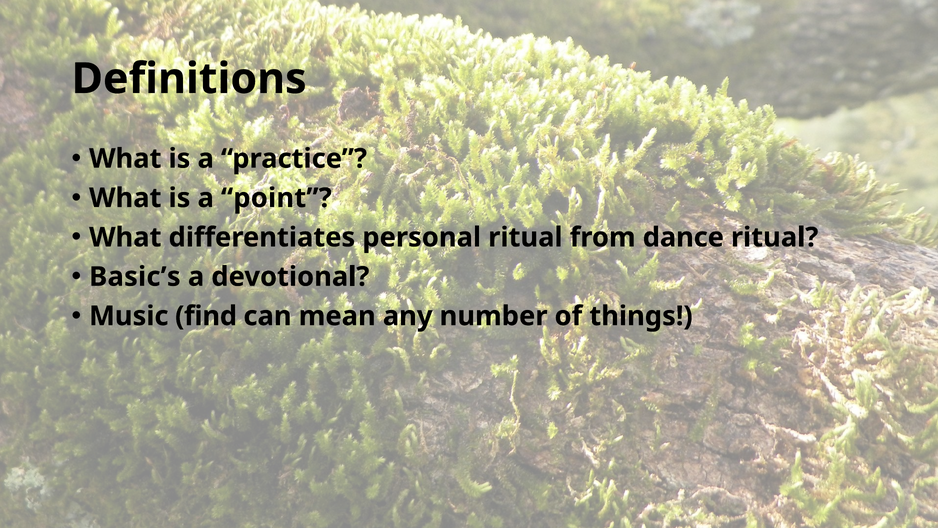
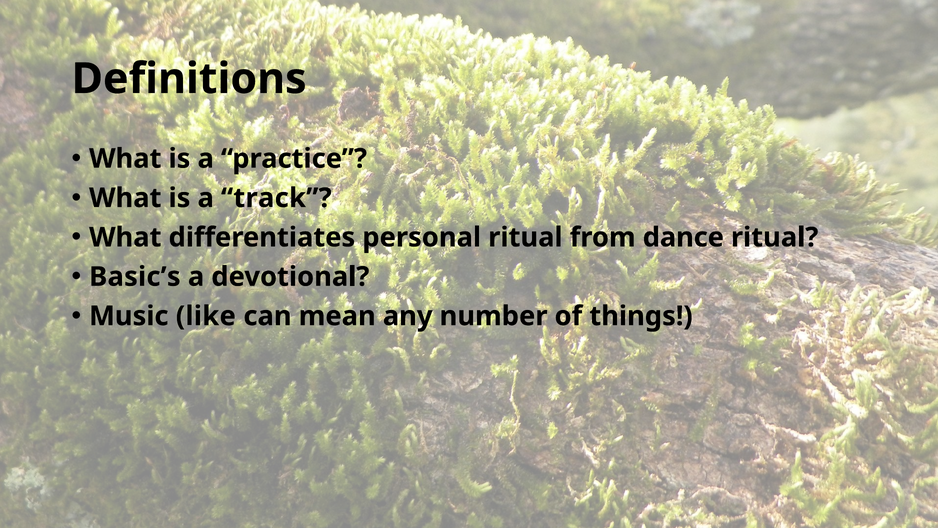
point: point -> track (276, 198)
find: find -> like (206, 316)
